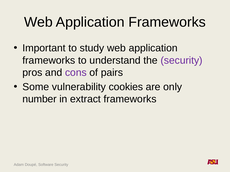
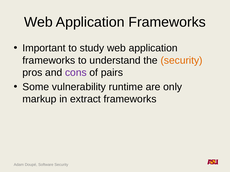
security colour: purple -> orange (182, 61)
cookies: cookies -> runtime (126, 87)
number: number -> markup (39, 99)
